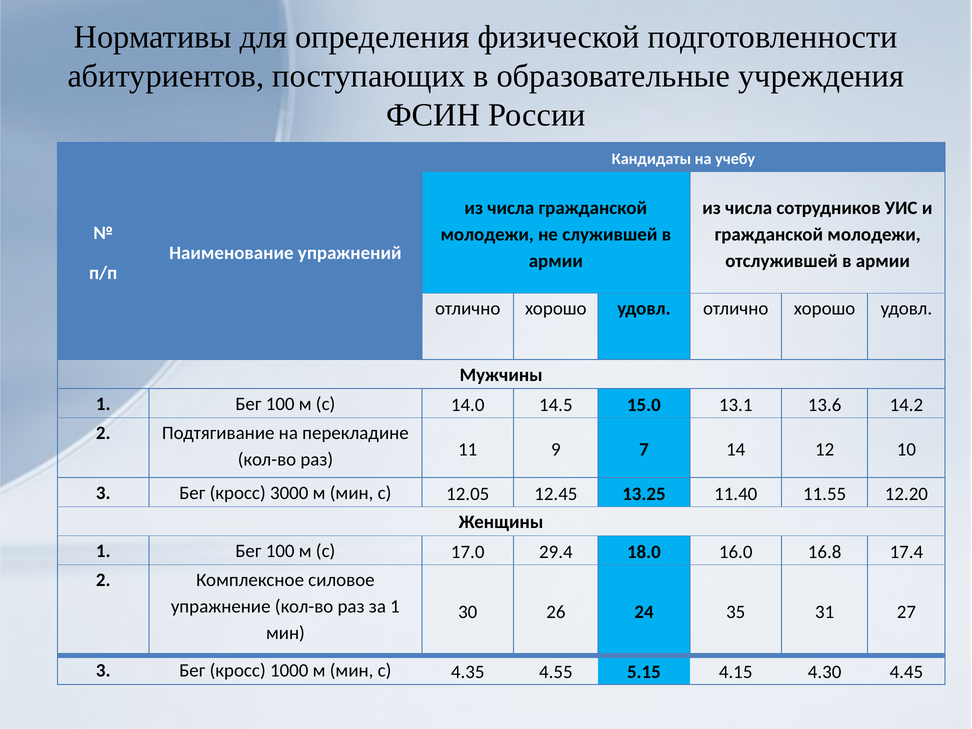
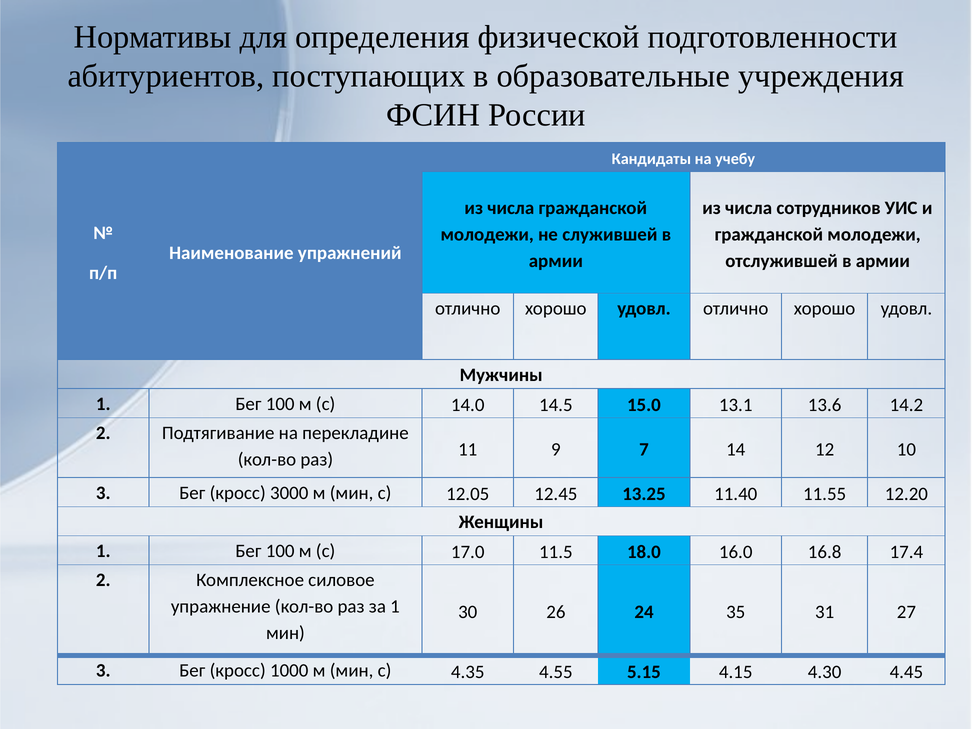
29.4: 29.4 -> 11.5 (556, 552)
